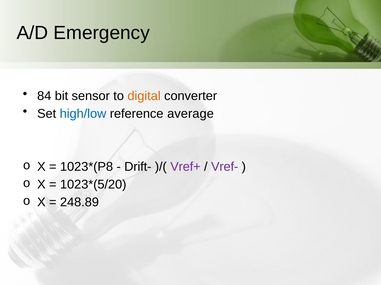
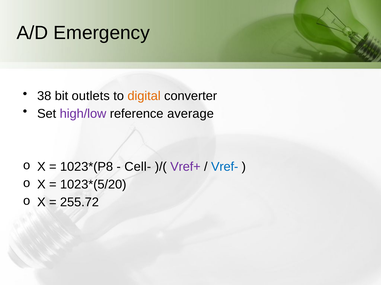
84: 84 -> 38 (44, 96)
sensor: sensor -> outlets (91, 96)
high/low colour: blue -> purple (83, 114)
Drift-: Drift- -> Cell- (138, 167)
Vref- colour: purple -> blue (225, 167)
248.89: 248.89 -> 255.72 (79, 203)
